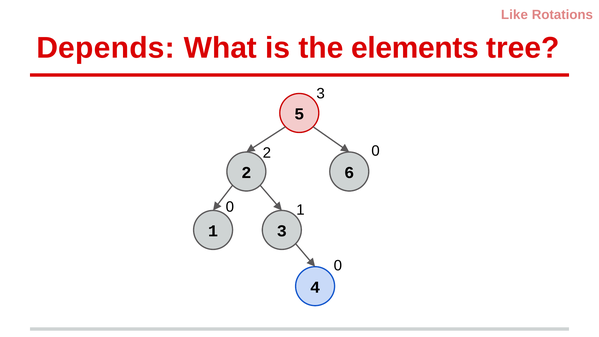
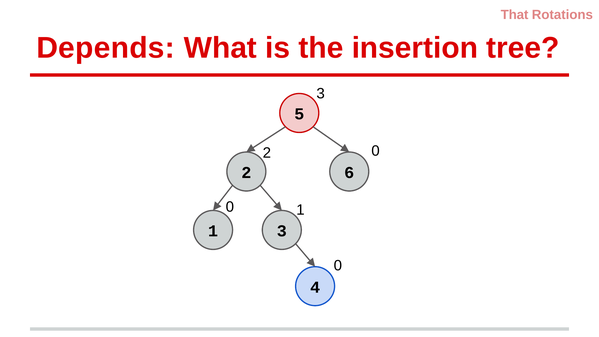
Like: Like -> That (515, 15)
elements: elements -> insertion (415, 48)
